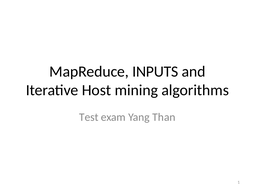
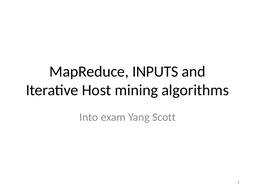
Test: Test -> Into (89, 117)
Than: Than -> Scott (164, 117)
